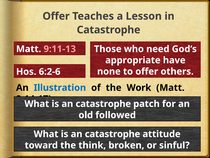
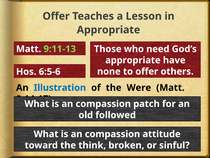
Catastrophe: Catastrophe -> Appropriate (108, 30)
9:11-13 colour: pink -> light green (60, 49)
6:2-6: 6:2-6 -> 6:5-6 (50, 71)
Work: Work -> Were (139, 87)
catastrophe: catastrophe -> compassion (103, 104)
catastrophe: catastrophe -> compassion (112, 134)
